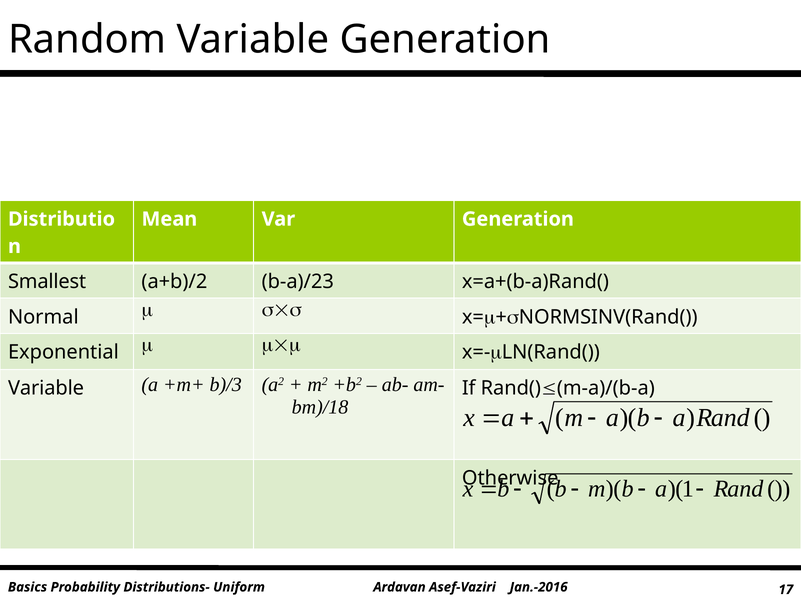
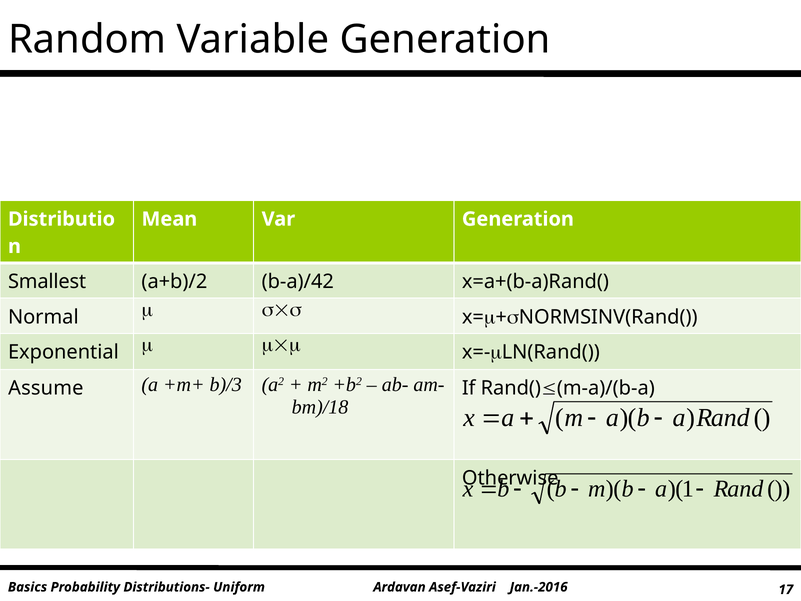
b-a)/23: b-a)/23 -> b-a)/42 (298, 282)
Variable: Variable -> Assume (46, 388)
